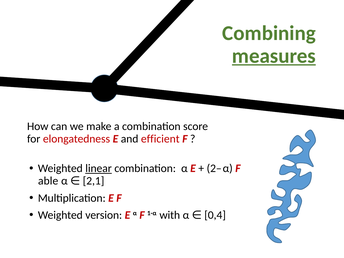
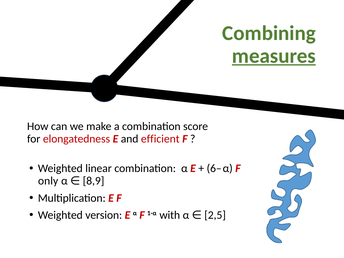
linear underline: present -> none (99, 168)
2–: 2– -> 6– (214, 168)
able: able -> only (48, 181)
2,1: 2,1 -> 8,9 (94, 181)
0,4: 0,4 -> 2,5 (215, 215)
